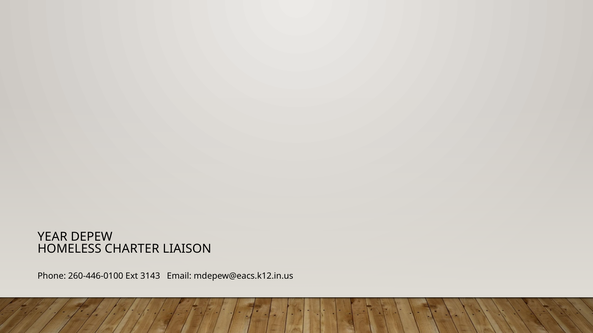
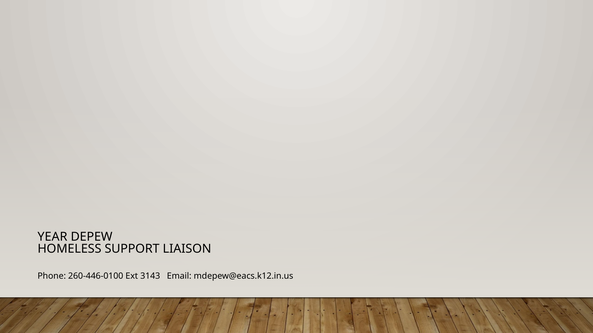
CHARTER: CHARTER -> SUPPORT (132, 249)
